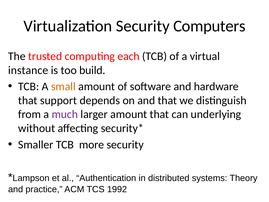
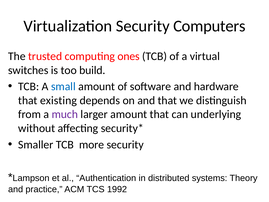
each: each -> ones (129, 56)
instance: instance -> switches (28, 70)
small colour: orange -> blue (63, 86)
support: support -> existing (59, 100)
